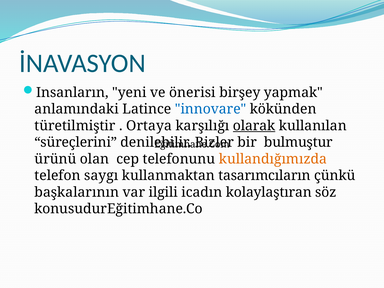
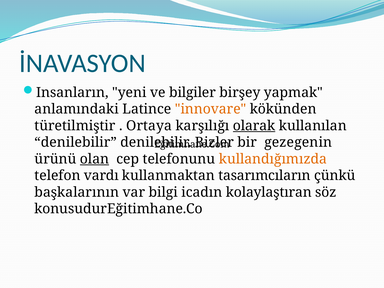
önerisi: önerisi -> bilgiler (192, 92)
innovare colour: blue -> orange (211, 109)
süreçlerini: süreçlerini -> denilebilir (76, 142)
bulmuştur: bulmuştur -> gezegenin (298, 142)
olan underline: none -> present (94, 159)
saygı: saygı -> vardı (101, 176)
ilgili: ilgili -> bilgi (163, 192)
